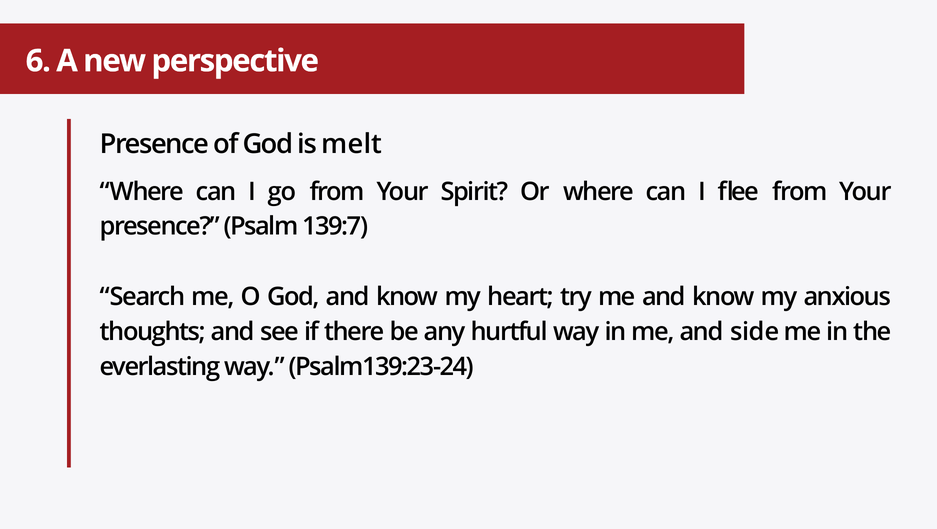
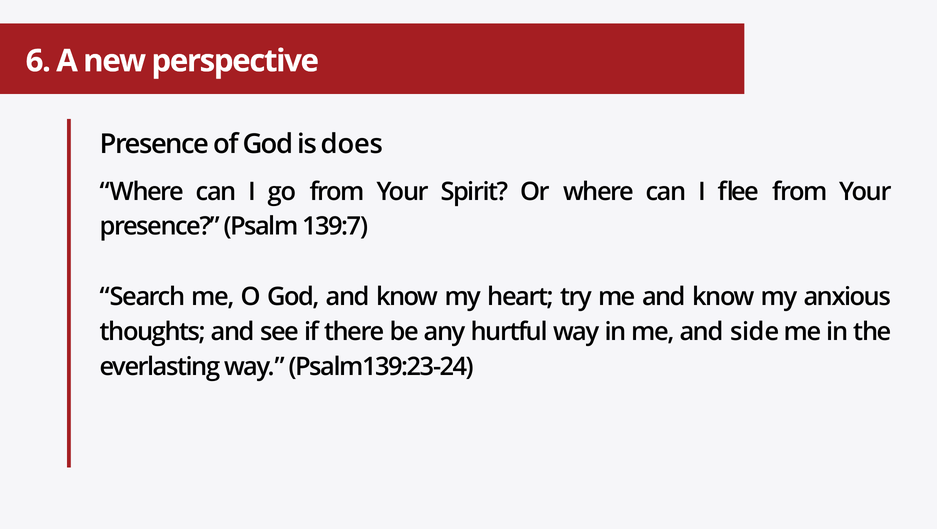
melt: melt -> does (352, 144)
